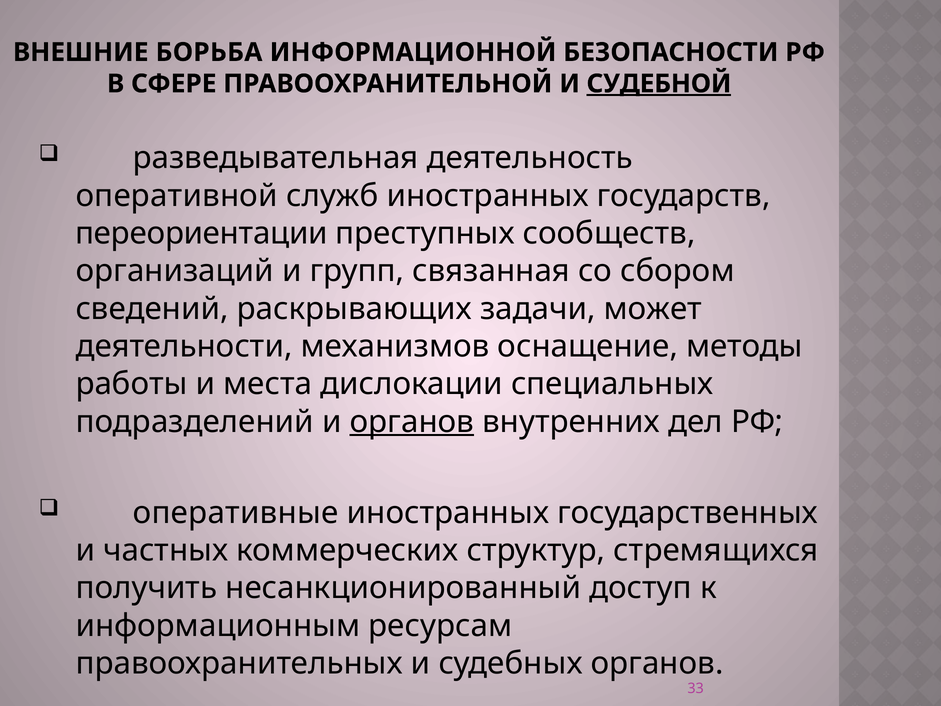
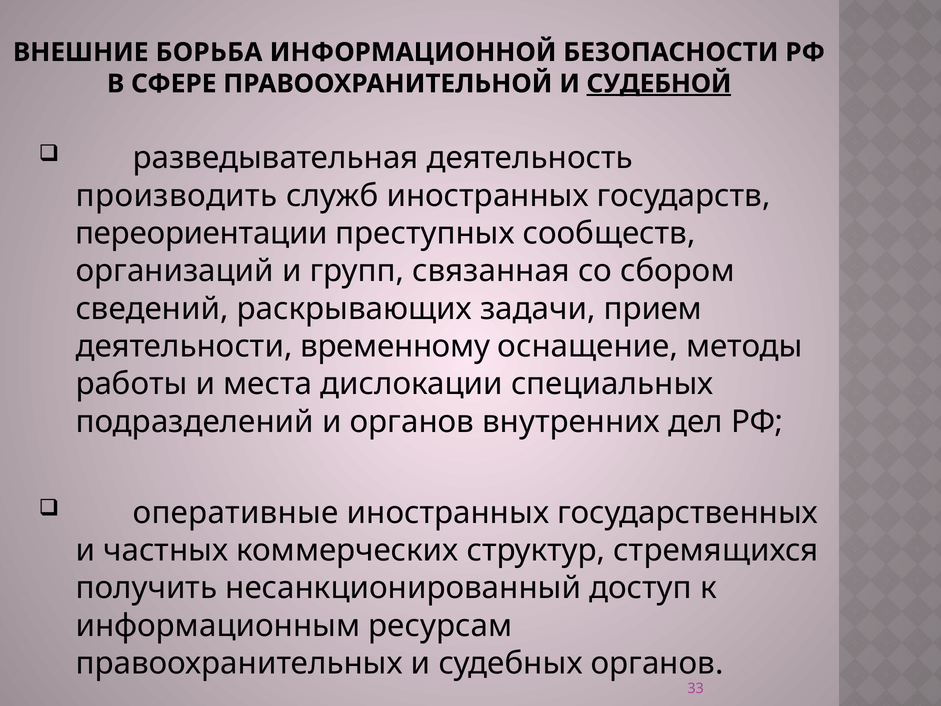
оперативной: оперативной -> производить (177, 196)
может: может -> прием (653, 309)
механизмов: механизмов -> временному (395, 346)
органов underline: present -> none (412, 422)
